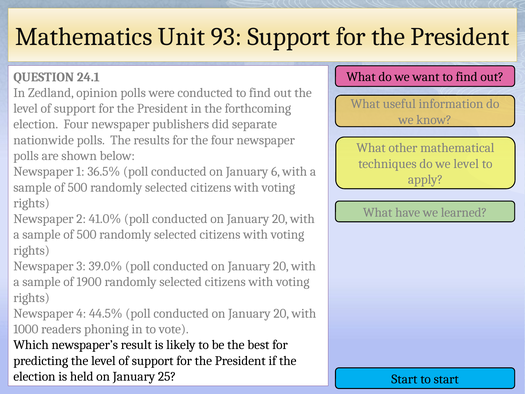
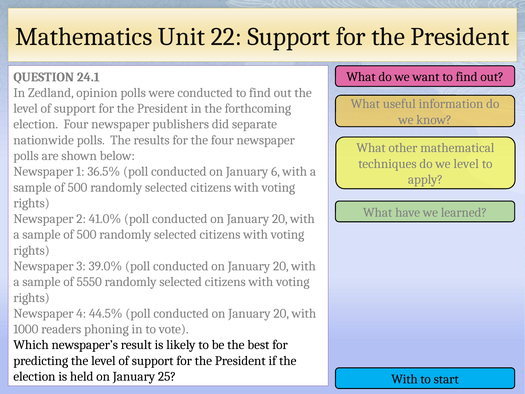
93: 93 -> 22 (226, 37)
1900: 1900 -> 5550 (89, 282)
Start: Start -> With (404, 379)
